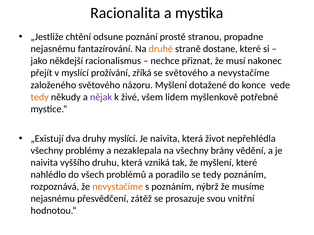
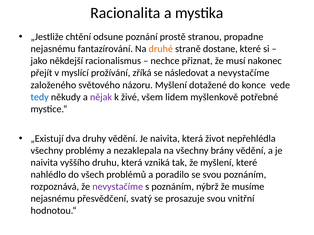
se světového: světového -> následovat (187, 73)
tedy colour: orange -> blue (40, 97)
druhy myslící: myslící -> vědění (123, 139)
se tedy: tedy -> svou (212, 175)
nevystačíme colour: orange -> purple (118, 187)
zátěž: zátěž -> svatý (141, 199)
